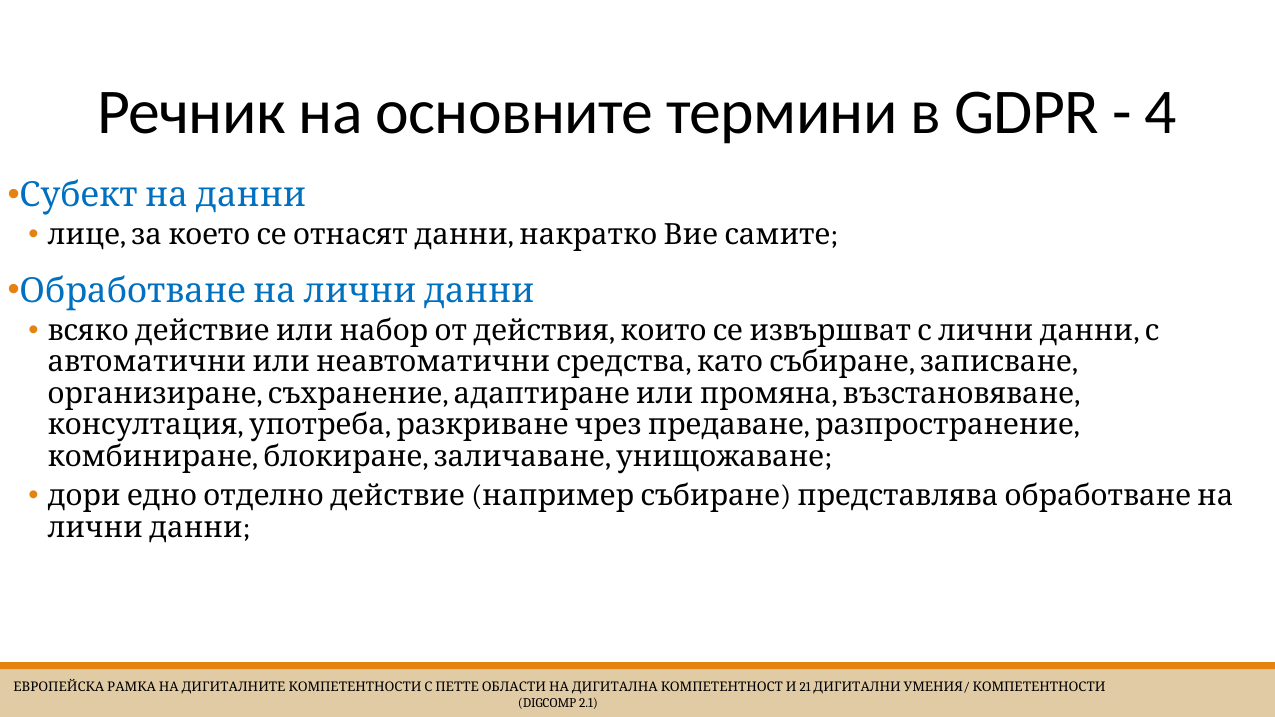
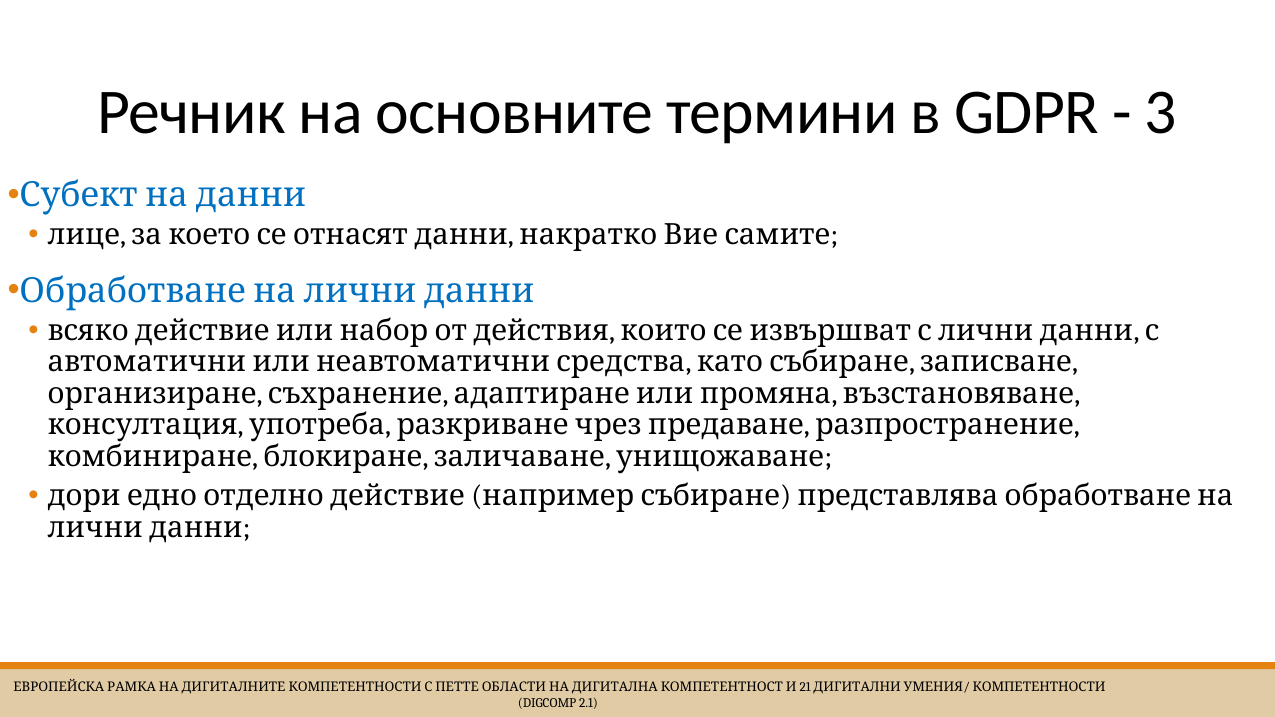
4: 4 -> 3 (1161, 113)
